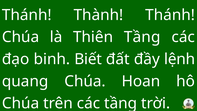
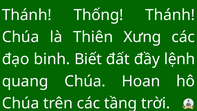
Thành: Thành -> Thống (98, 15)
Thiên Tầng: Tầng -> Xưng (142, 37)
